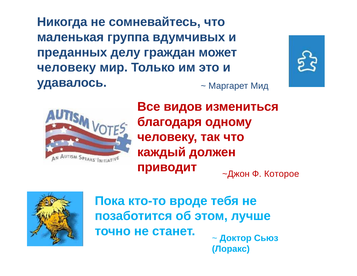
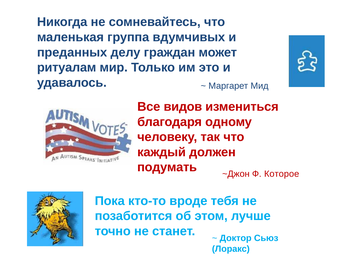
человеку: человеку -> ритуалам (67, 68)
приводит: приводит -> подумать (167, 167)
